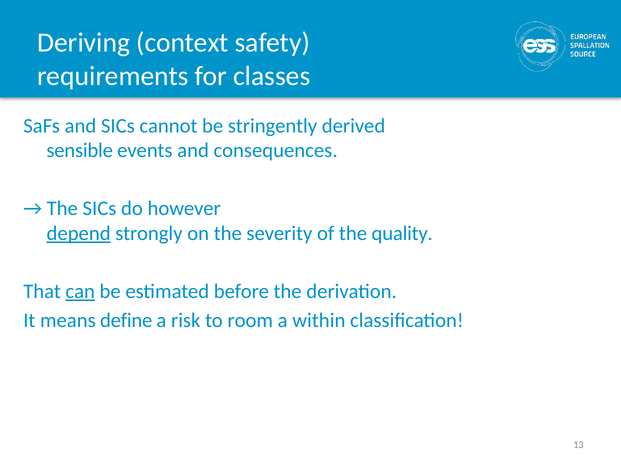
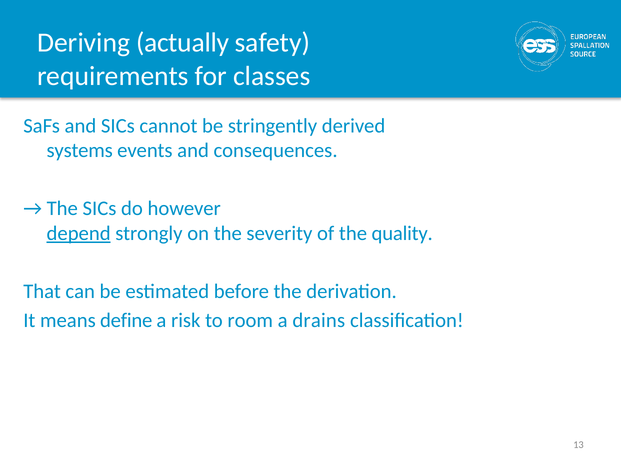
context: context -> actually (183, 43)
sensible: sensible -> systems (80, 150)
can underline: present -> none (80, 291)
within: within -> drains (319, 320)
